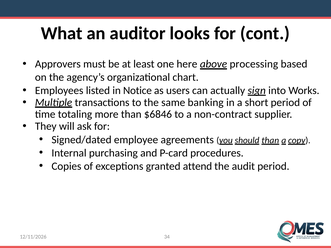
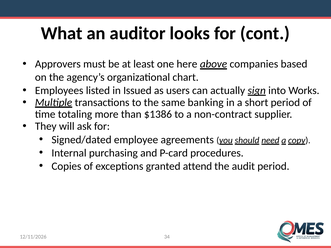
processing: processing -> companies (254, 64)
Notice: Notice -> Issued (137, 91)
$6846: $6846 -> $1386 (158, 114)
should than: than -> need (270, 140)
